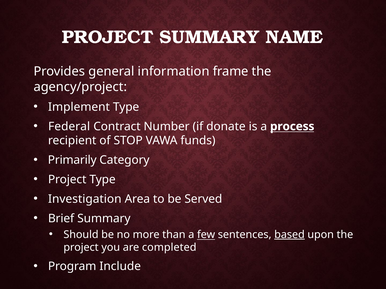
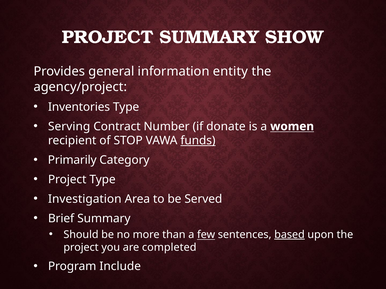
NAME: NAME -> SHOW (294, 37)
frame: frame -> entity (231, 72)
Implement: Implement -> Inventories (79, 107)
Federal: Federal -> Serving (69, 127)
process: process -> women (292, 127)
funds underline: none -> present (198, 141)
